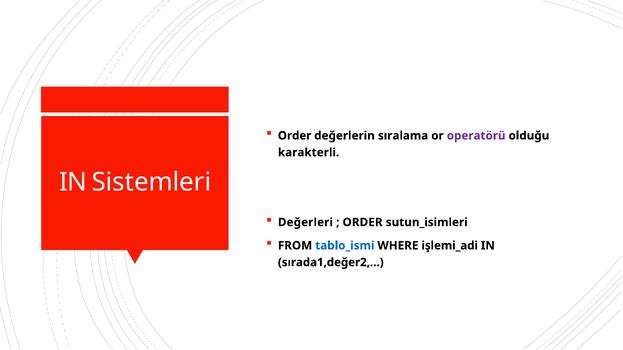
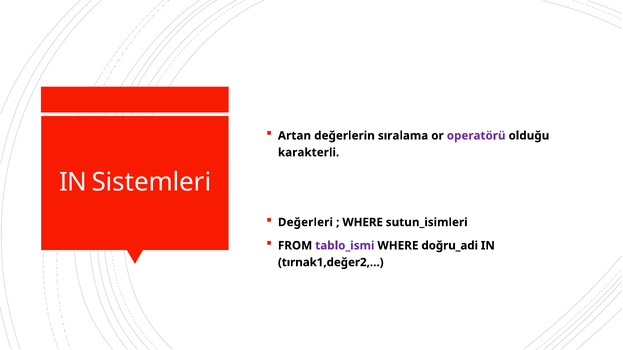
Order: Order -> Artan (294, 136)
ORDER: ORDER -> WHERE (363, 223)
tablo_ismi colour: blue -> purple (345, 246)
işlemi_adi: işlemi_adi -> doğru_adi (450, 246)
sırada1,değer2,…: sırada1,değer2,… -> tırnak1,değer2,… (331, 263)
